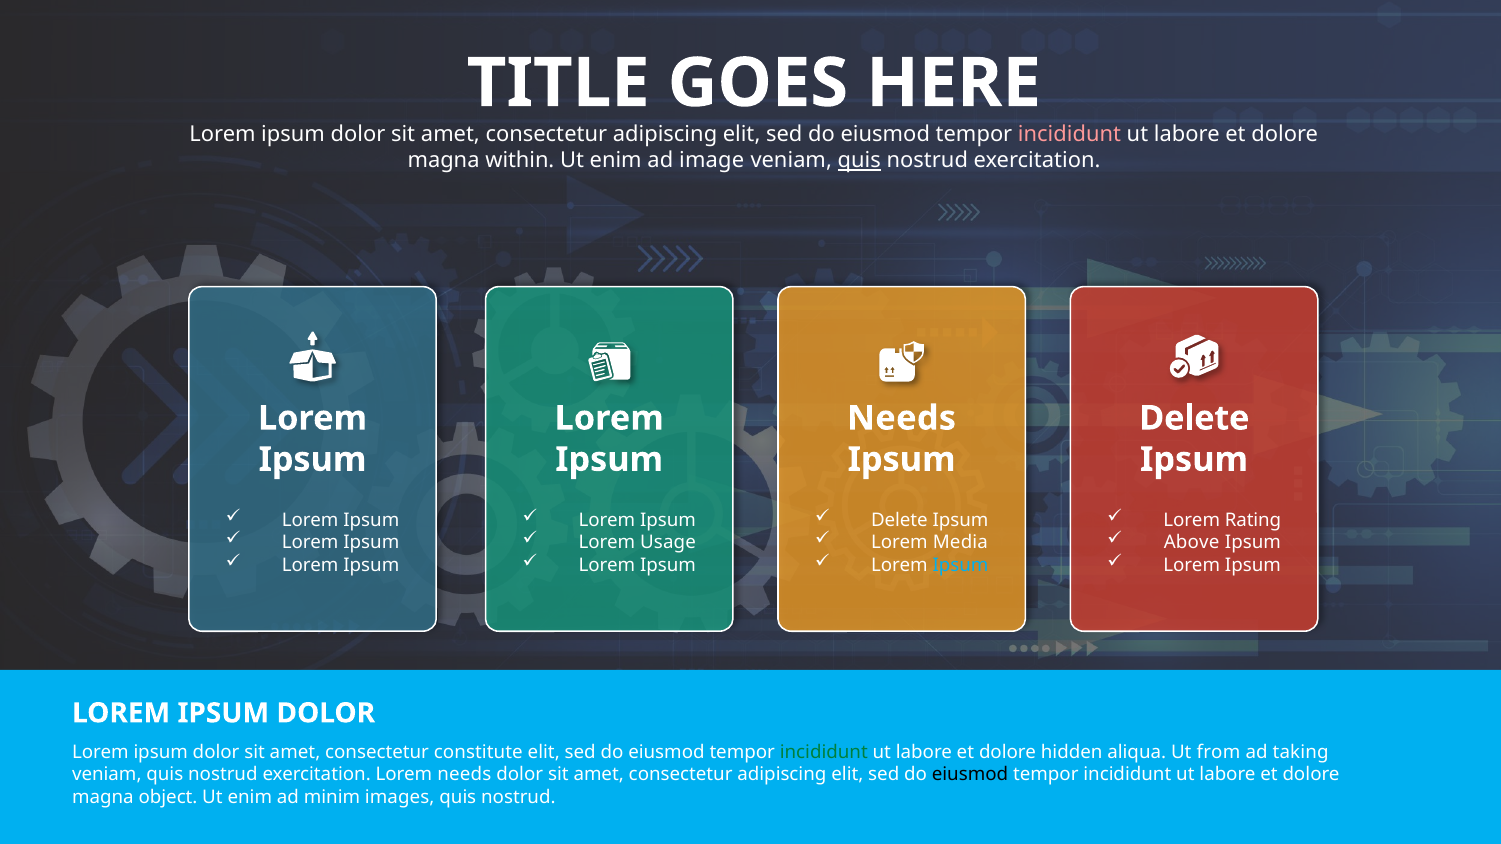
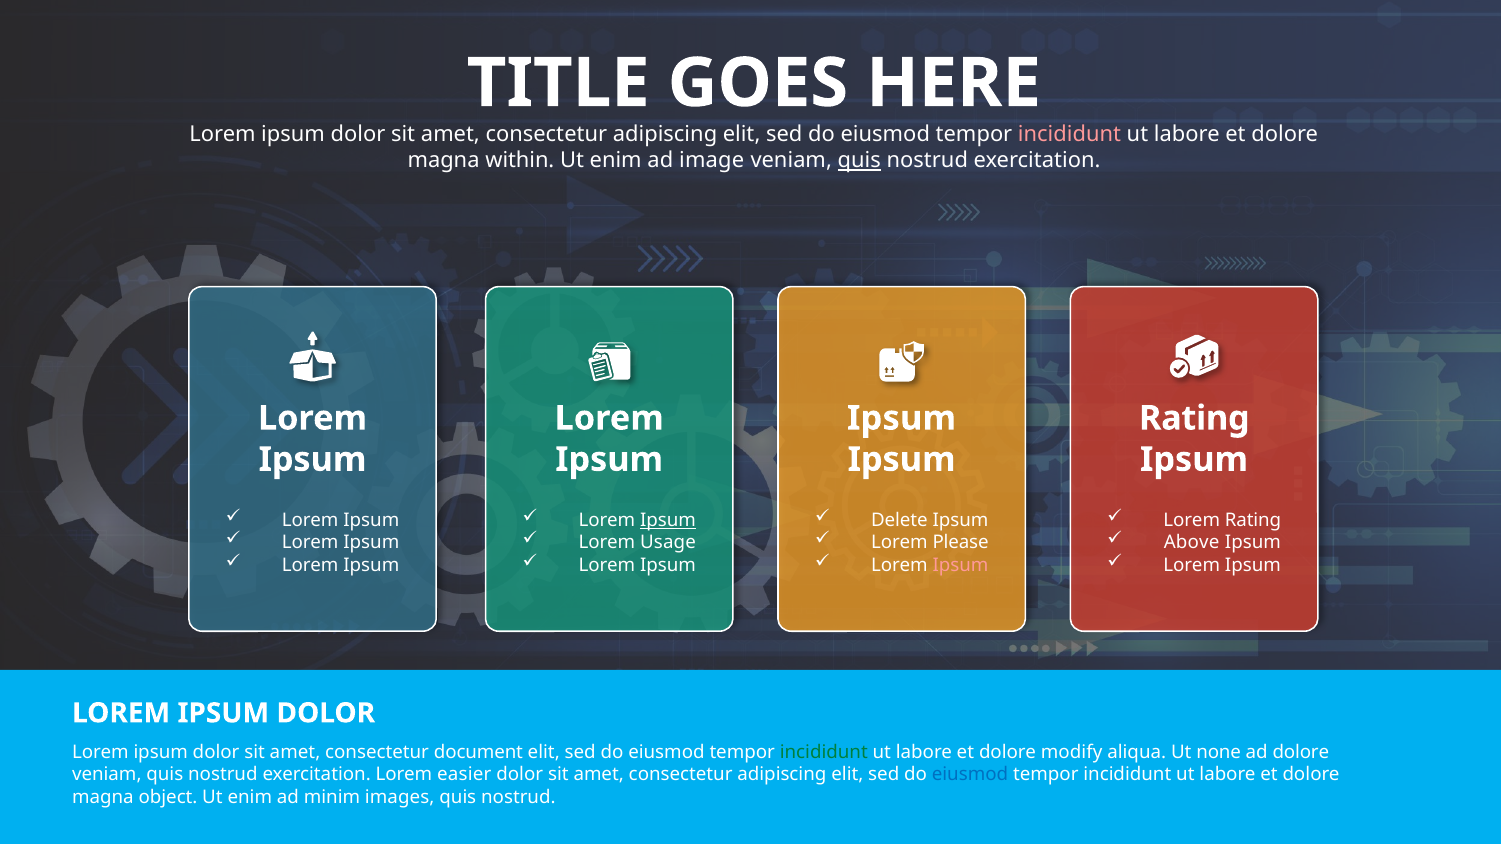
Needs: Needs -> Ipsum (902, 418)
Delete: Delete -> Rating (1194, 418)
Ipsum underline: none -> present (668, 520)
Media: Media -> Please (961, 543)
Ipsum colour: light blue -> pink (961, 565)
constitute: constitute -> document (478, 752)
hidden: hidden -> modify (1072, 752)
from: from -> none (1219, 752)
ad taking: taking -> dolore (1301, 752)
Lorem needs: needs -> easier (464, 775)
eiusmod colour: black -> blue (970, 775)
